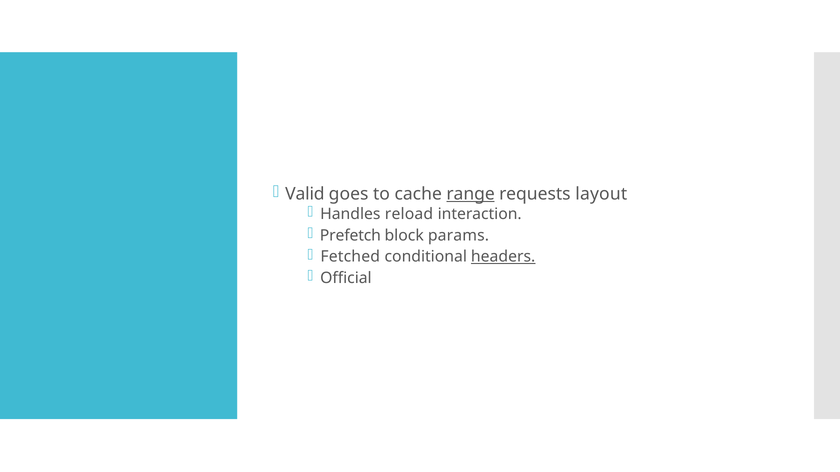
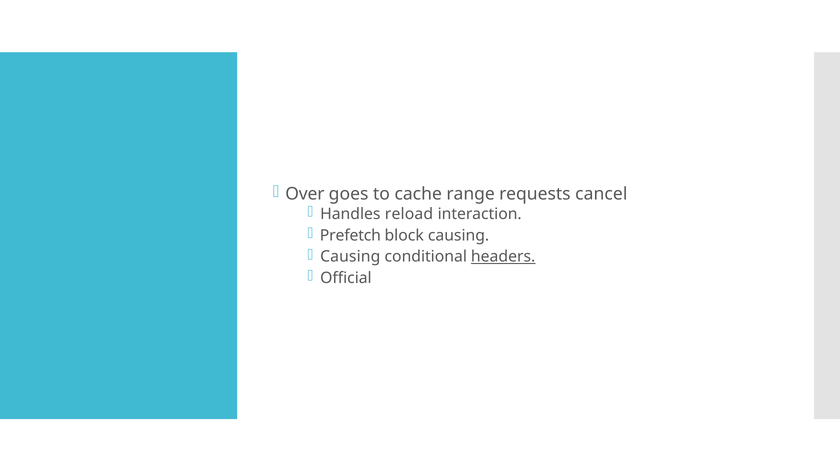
Valid: Valid -> Over (305, 194)
range underline: present -> none (471, 194)
layout: layout -> cancel (601, 194)
block params: params -> causing (459, 236)
Fetched: Fetched -> Causing (350, 257)
